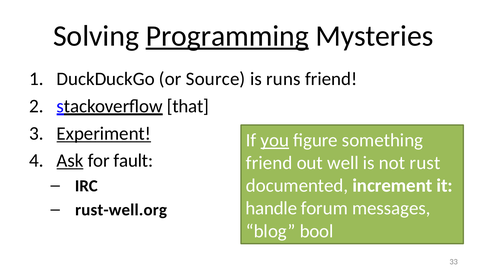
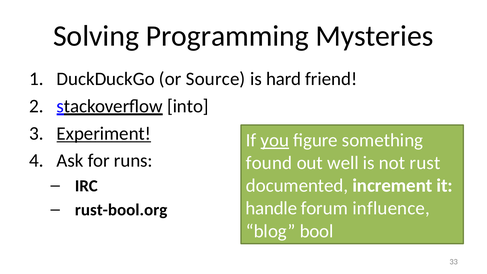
Programming underline: present -> none (227, 36)
runs: runs -> hard (284, 79)
that: that -> into (188, 106)
Ask underline: present -> none (70, 161)
fault: fault -> runs (133, 161)
friend: friend -> found (269, 163)
messages: messages -> influence (391, 208)
rust-well.org: rust-well.org -> rust-bool.org (121, 210)
